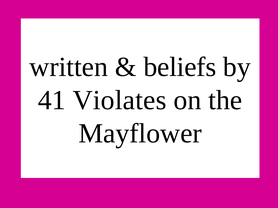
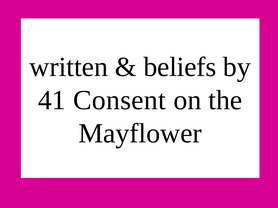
Violates: Violates -> Consent (119, 100)
